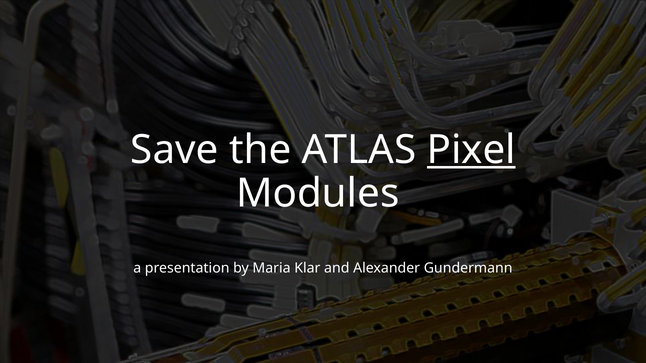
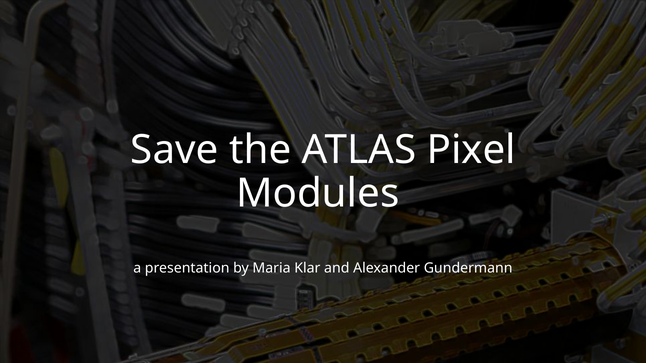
Pixel underline: present -> none (471, 150)
